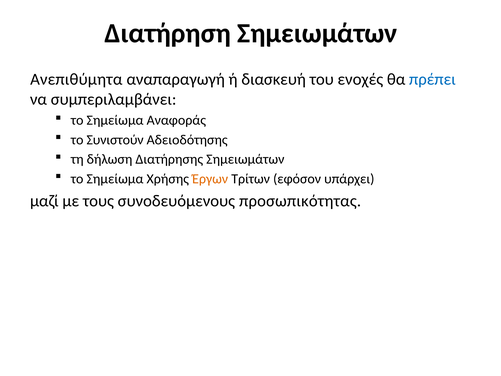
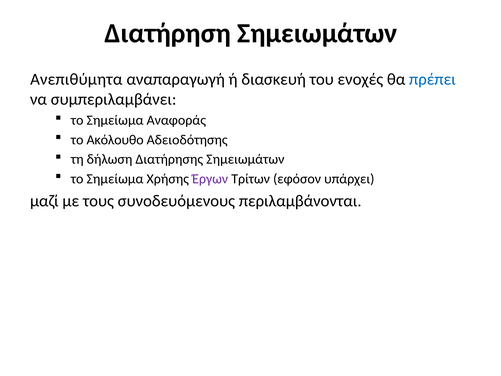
Συνιστούν: Συνιστούν -> Ακόλουθο (115, 140)
Έργων colour: orange -> purple (210, 179)
προσωπικότητας: προσωπικότητας -> περιλαμβάνονται (300, 201)
